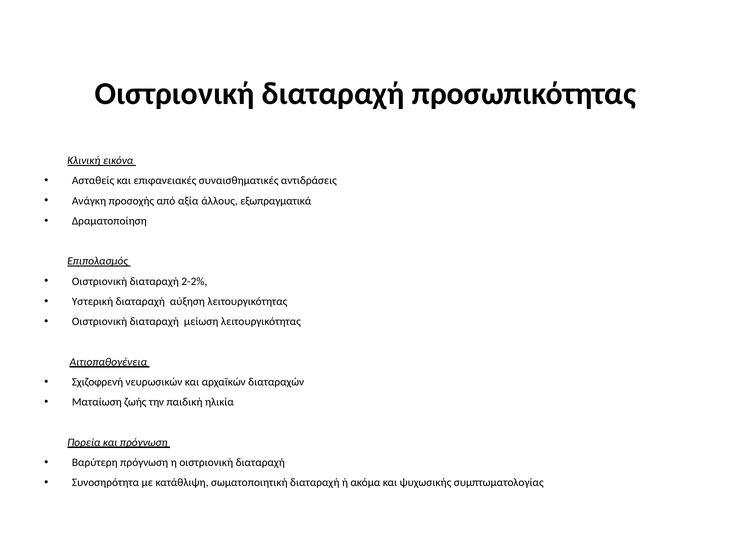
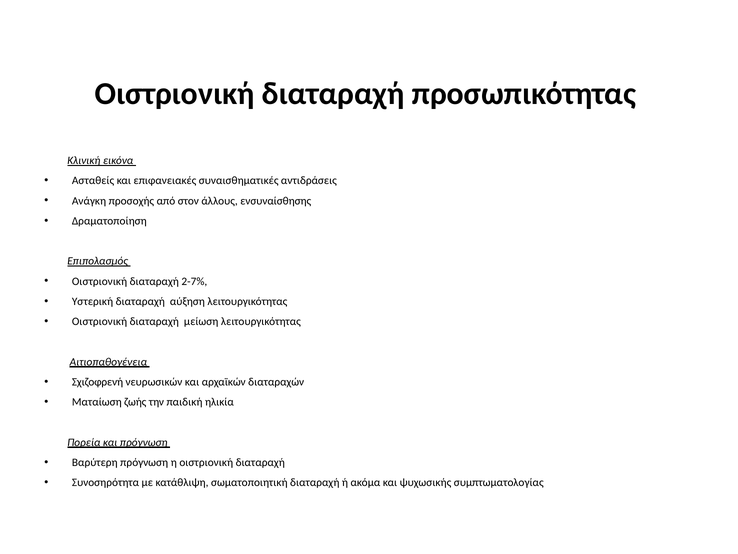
αξία: αξία -> στον (188, 201)
εξωπραγματικά: εξωπραγματικά -> ενσυναίσθησης (276, 201)
2-2%: 2-2% -> 2-7% (194, 281)
